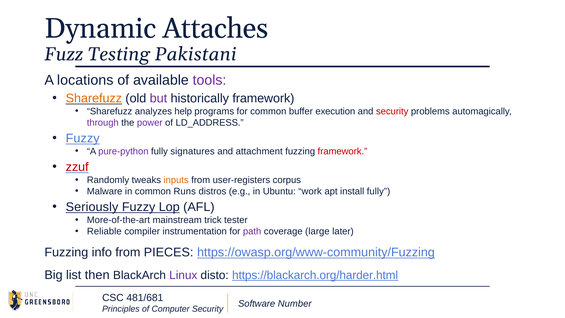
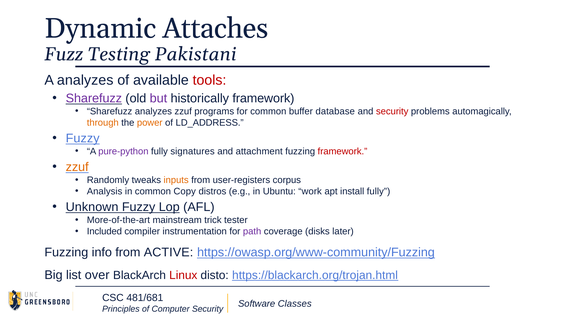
A locations: locations -> analyzes (85, 80)
tools colour: purple -> red (210, 80)
Sharefuzz colour: orange -> purple (94, 98)
analyzes help: help -> zzuf (183, 111)
execution: execution -> database (335, 111)
through colour: purple -> orange (103, 123)
power colour: purple -> orange (150, 123)
zzuf colour: red -> orange (77, 167)
Malware: Malware -> Analysis (105, 191)
Runs: Runs -> Copy (185, 191)
Seriously: Seriously -> Unknown (92, 207)
Reliable: Reliable -> Included (104, 231)
large: large -> disks (317, 231)
PIECES: PIECES -> ACTIVE (169, 252)
then: then -> over (97, 275)
Linux colour: purple -> red (183, 275)
https://blackarch.org/harder.html: https://blackarch.org/harder.html -> https://blackarch.org/trojan.html (315, 275)
Number: Number -> Classes (295, 304)
